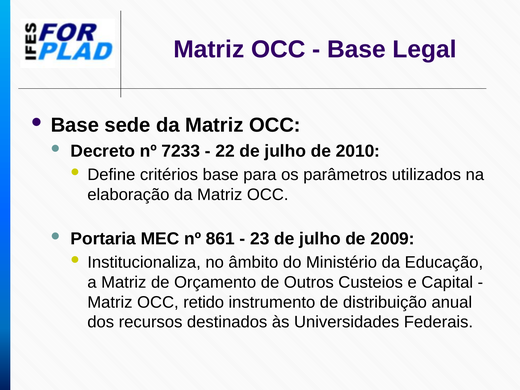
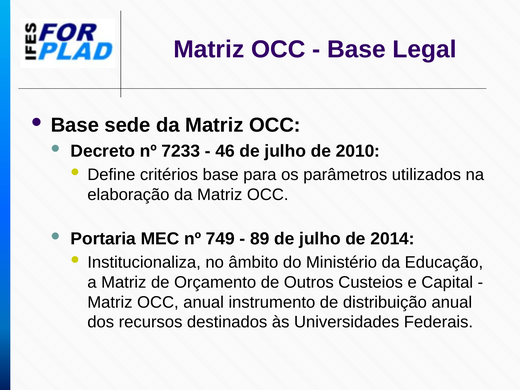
22: 22 -> 46 (225, 151)
861: 861 -> 749 (220, 239)
23: 23 -> 89 (260, 239)
2009: 2009 -> 2014 (393, 239)
OCC retido: retido -> anual (204, 302)
